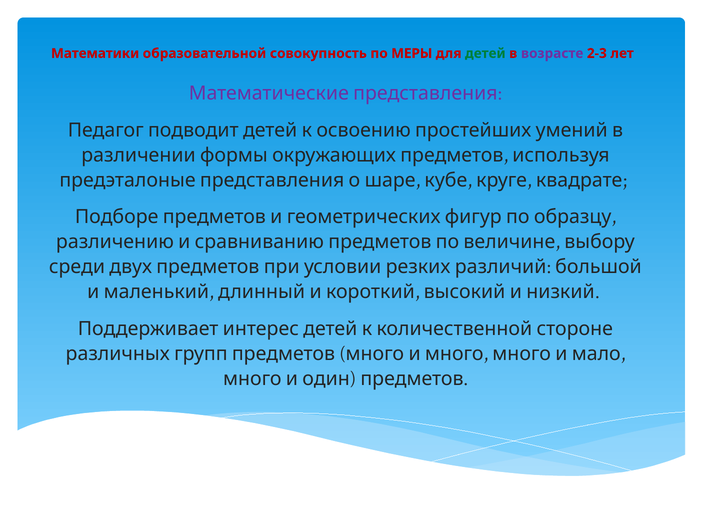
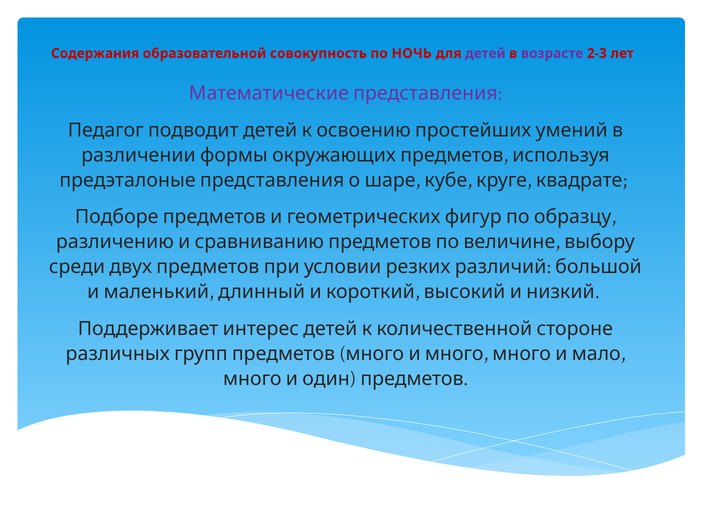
Математики: Математики -> Содержания (95, 53)
МЕРЫ: МЕРЫ -> НОЧЬ (412, 53)
детей colour: green -> purple (485, 53)
